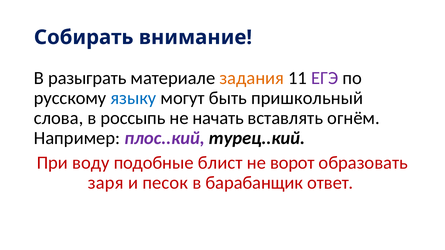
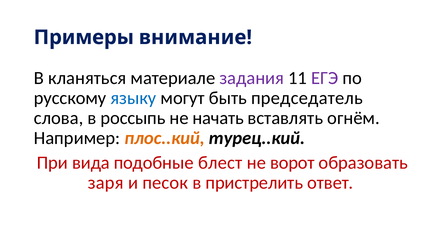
Собирать: Собирать -> Примеры (84, 37)
разыграть: разыграть -> кланяться (87, 78)
задания colour: orange -> purple (252, 78)
пришкольный: пришкольный -> председатель (307, 98)
плос..кий colour: purple -> orange (164, 138)
воду: воду -> вида (91, 163)
блист: блист -> блест (220, 163)
барабанщик: барабанщик -> пристрелить (254, 183)
